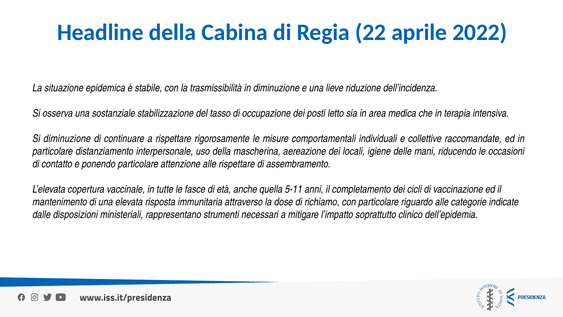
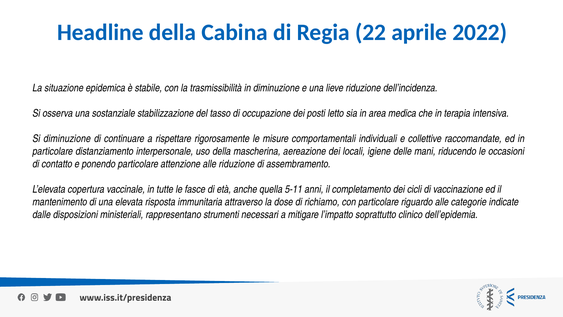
alle rispettare: rispettare -> riduzione (237, 164)
